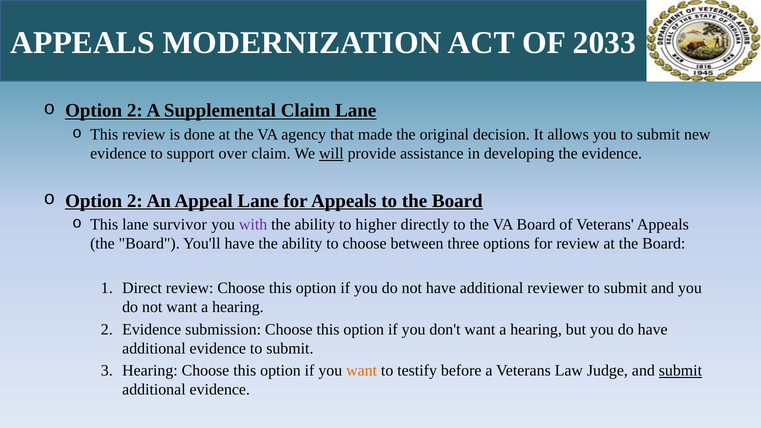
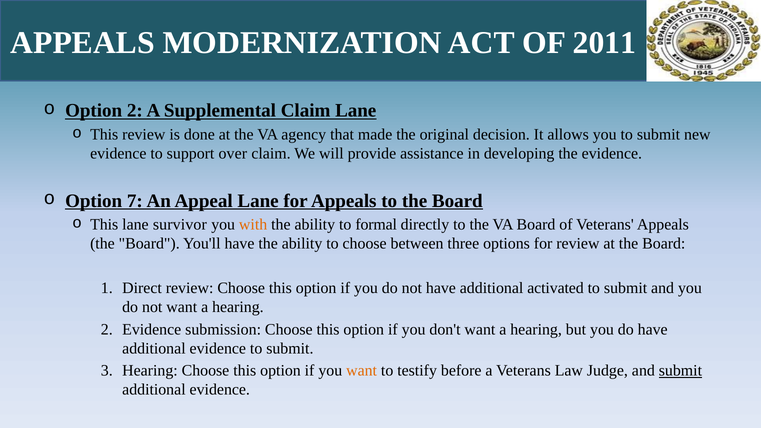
2033: 2033 -> 2011 (604, 43)
will underline: present -> none (331, 154)
2: 2 -> 7 (135, 201)
with colour: purple -> orange (253, 225)
higher: higher -> formal (376, 225)
reviewer: reviewer -> activated (556, 288)
